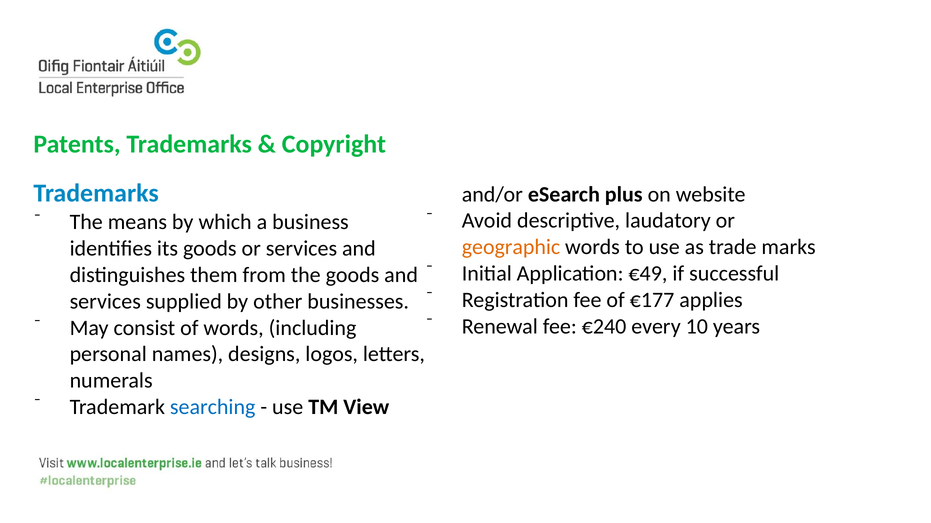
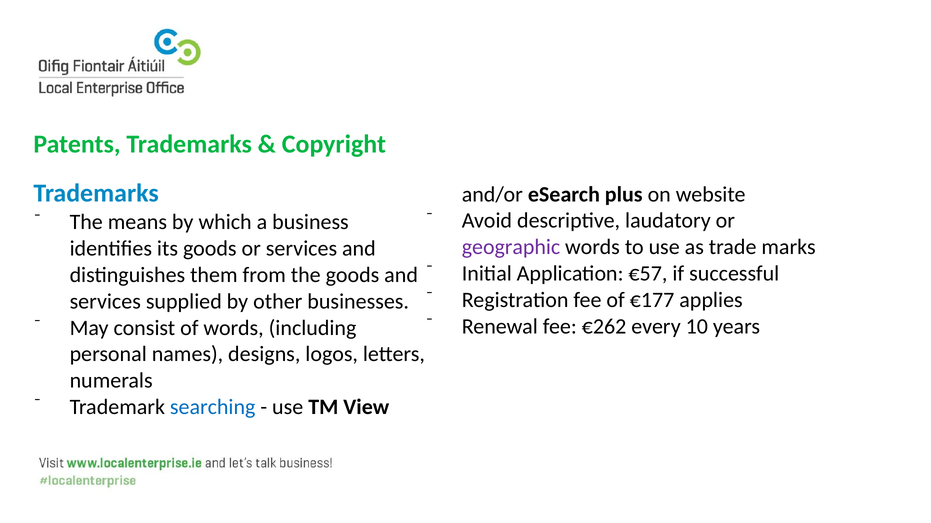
geographic colour: orange -> purple (511, 247)
€49: €49 -> €57 (648, 274)
€240: €240 -> €262 (604, 327)
